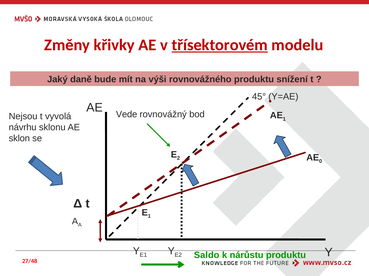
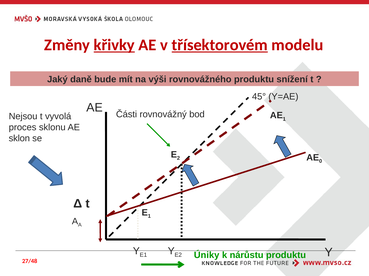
křivky underline: none -> present (114, 45)
Vede: Vede -> Části (127, 115)
návrhu: návrhu -> proces (23, 128)
Saldo: Saldo -> Úniky (207, 256)
